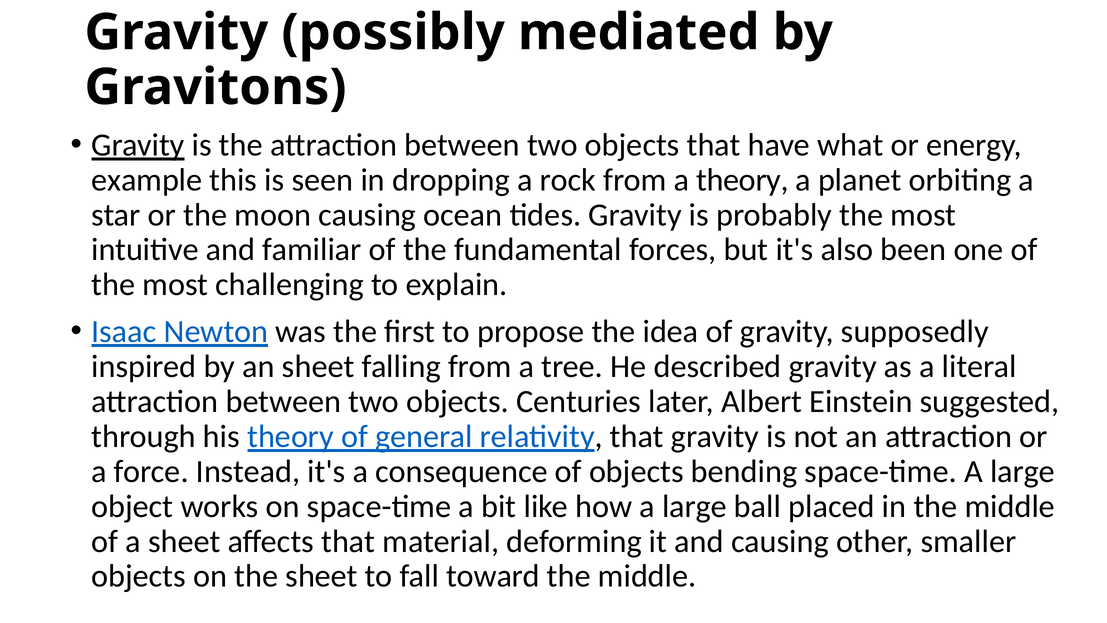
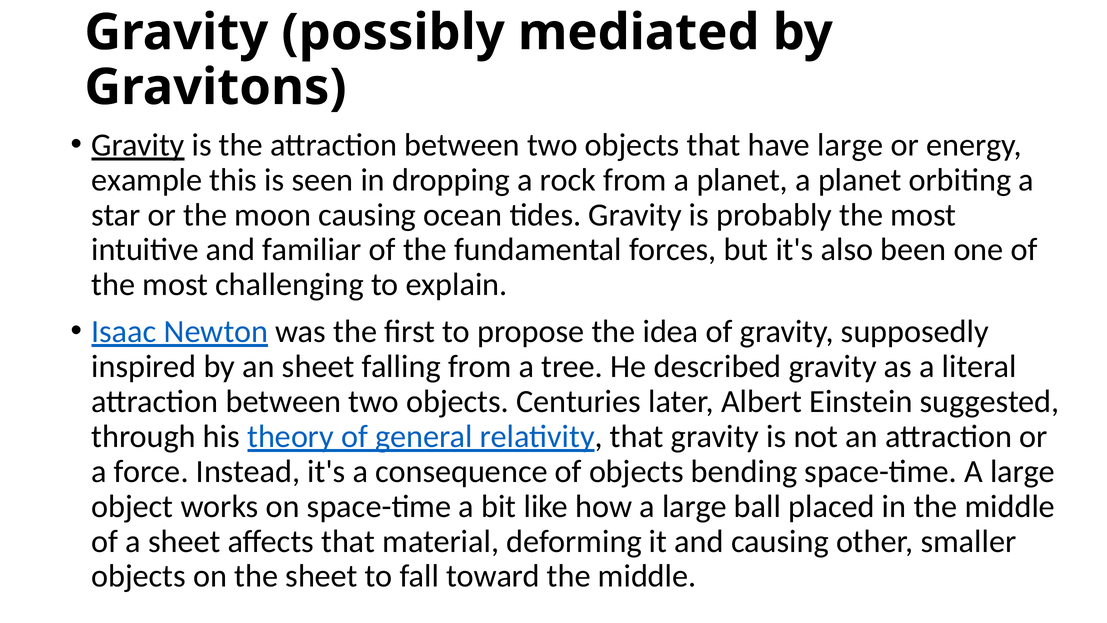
have what: what -> large (850, 145)
from a theory: theory -> planet (742, 180)
